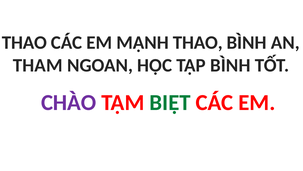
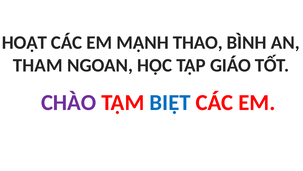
THAO: THAO -> HOẠT (24, 42)
TẬP BÌNH: BÌNH -> GIÁO (230, 65)
BIỆT colour: green -> blue (170, 102)
